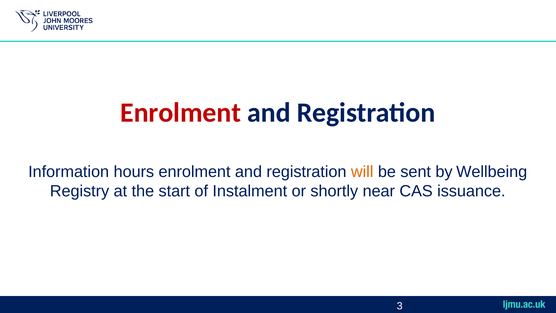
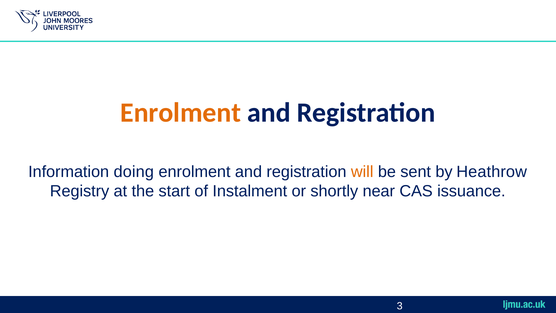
Enrolment colour: red -> orange (181, 113)
hours: hours -> doing (134, 172)
Wellbeing: Wellbeing -> Heathrow (492, 172)
